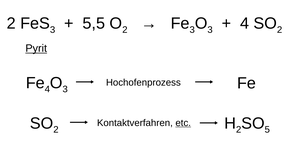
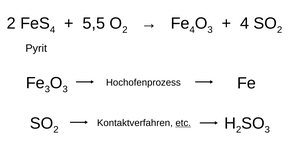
3: 3 -> 4 (53, 30)
Fe 3: 3 -> 4 (192, 30)
Pyrit underline: present -> none (36, 48)
Fe 4: 4 -> 3 (47, 89)
5: 5 -> 3 (267, 130)
